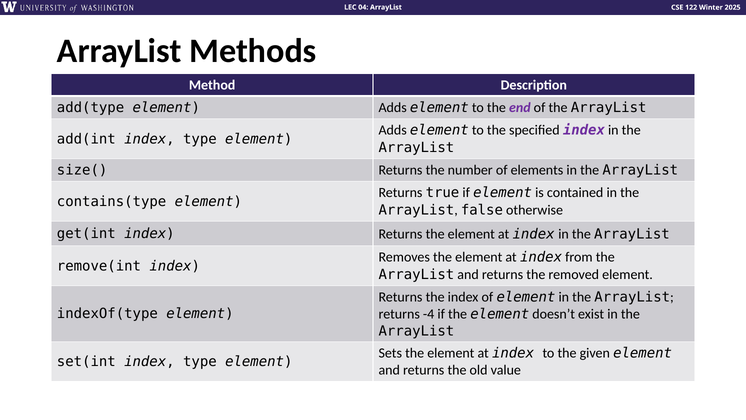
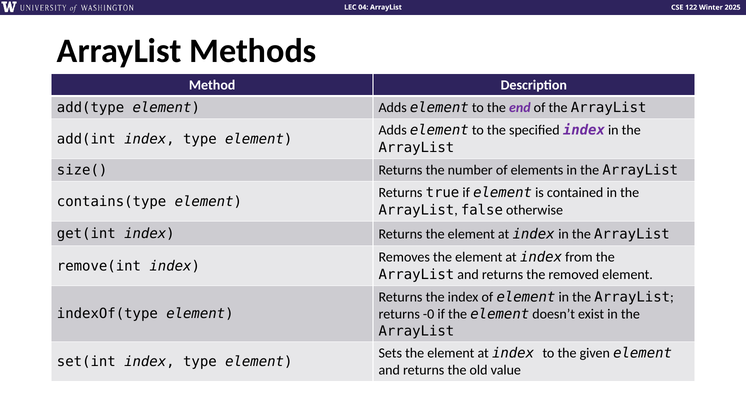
-4: -4 -> -0 (429, 314)
